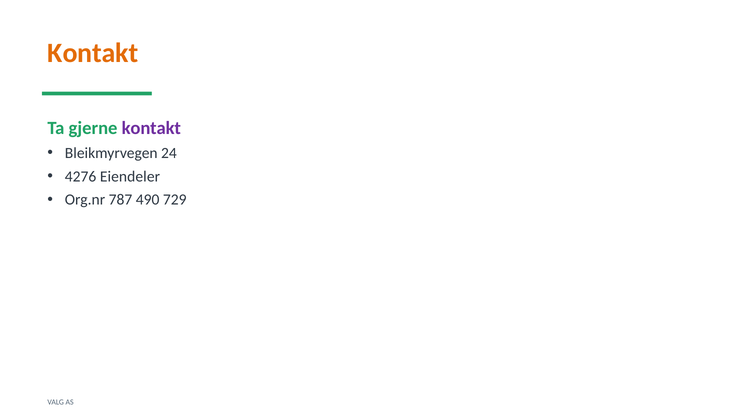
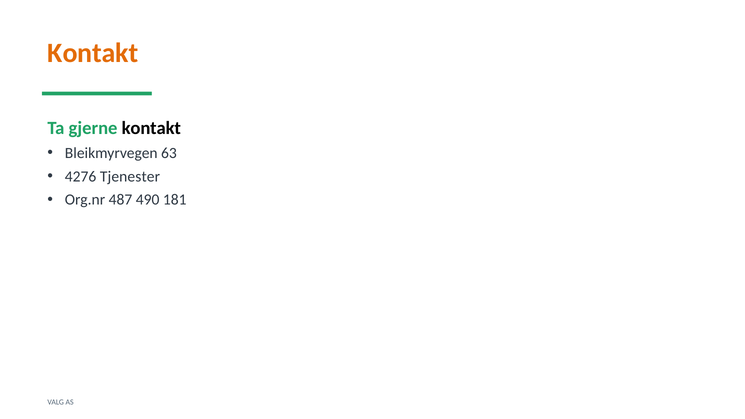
kontakt colour: purple -> black (151, 128)
24: 24 -> 63 (169, 153)
Eiendeler: Eiendeler -> Tjenester (130, 176)
787: 787 -> 487 (120, 200)
729: 729 -> 181 (175, 200)
